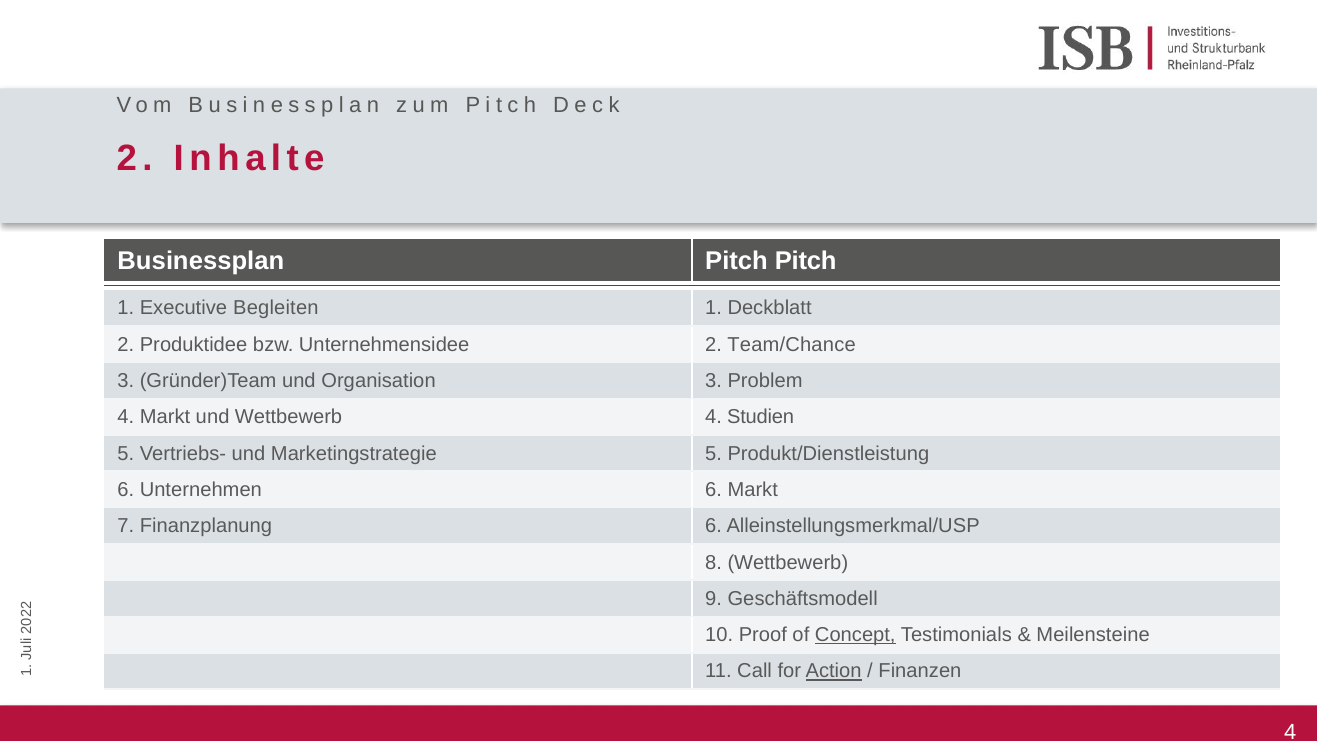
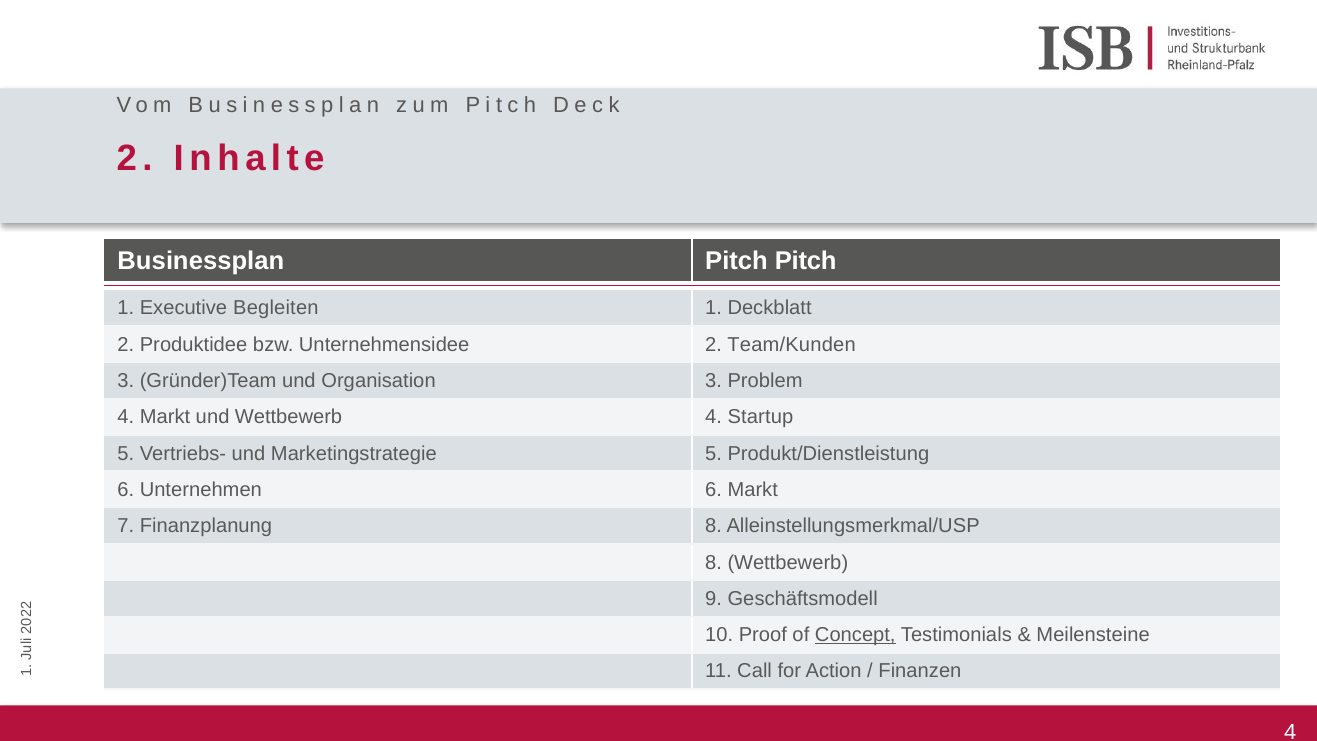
Team/Chance: Team/Chance -> Team/Kunden (792, 344)
Studien: Studien -> Startup (760, 417)
Finanzplanung 6: 6 -> 8 (714, 526)
Action underline: present -> none (834, 671)
